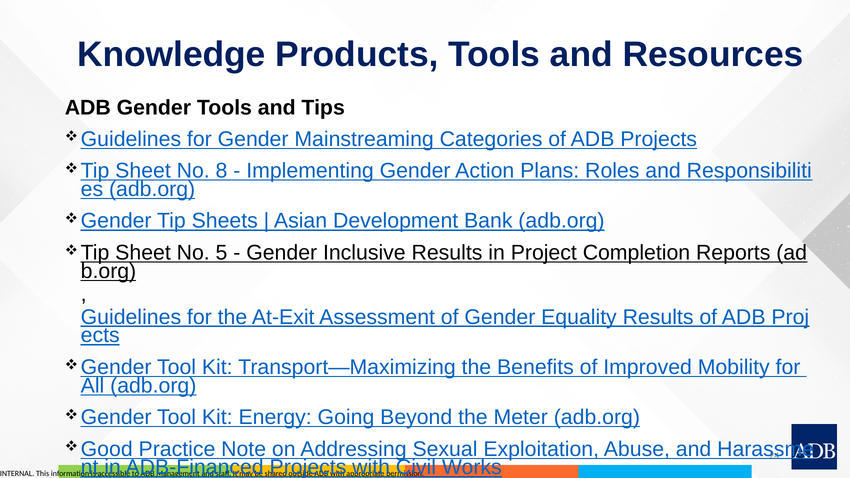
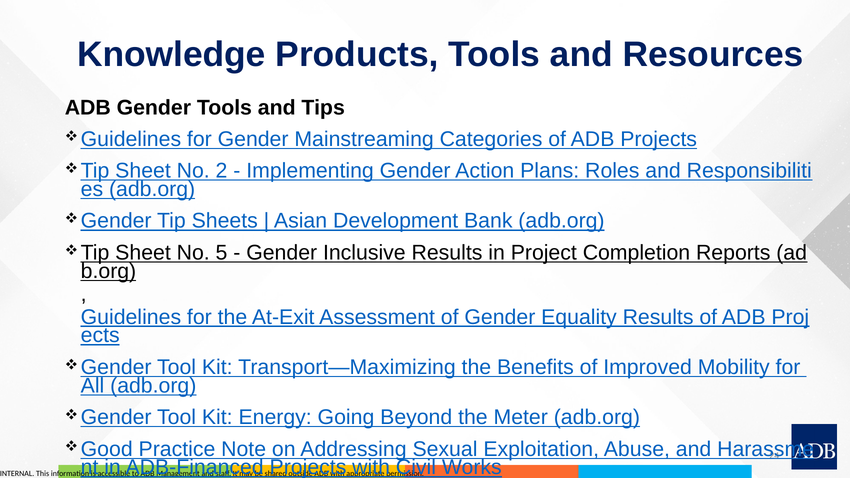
8: 8 -> 2 (221, 171)
